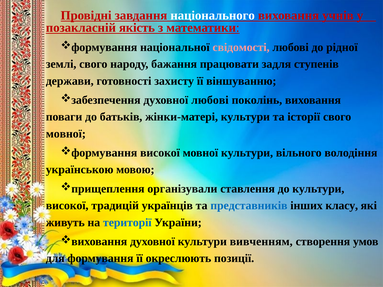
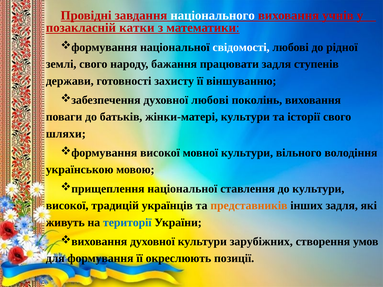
якість: якість -> катки (137, 28)
свідомості colour: pink -> white (241, 47)
мовної: мовної -> шляхи (66, 134)
організували: організували -> національної (182, 189)
представників colour: blue -> orange (249, 206)
інших класу: класу -> задля (342, 206)
вивченням: вивченням -> зарубіжних (261, 242)
